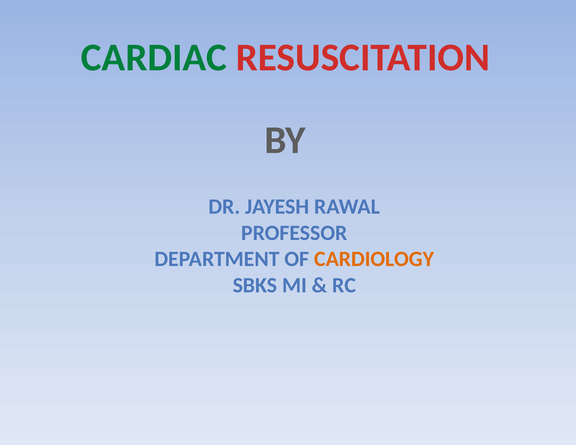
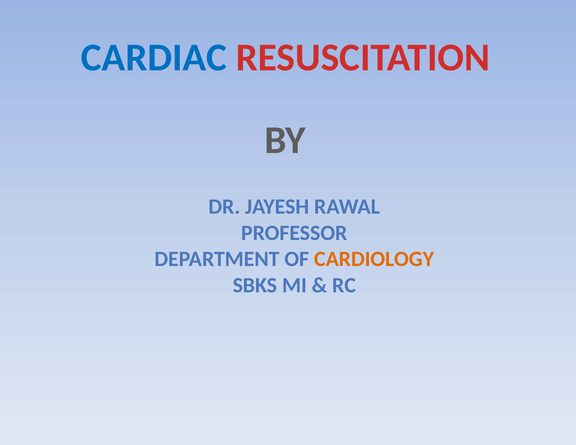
CARDIAC colour: green -> blue (154, 58)
